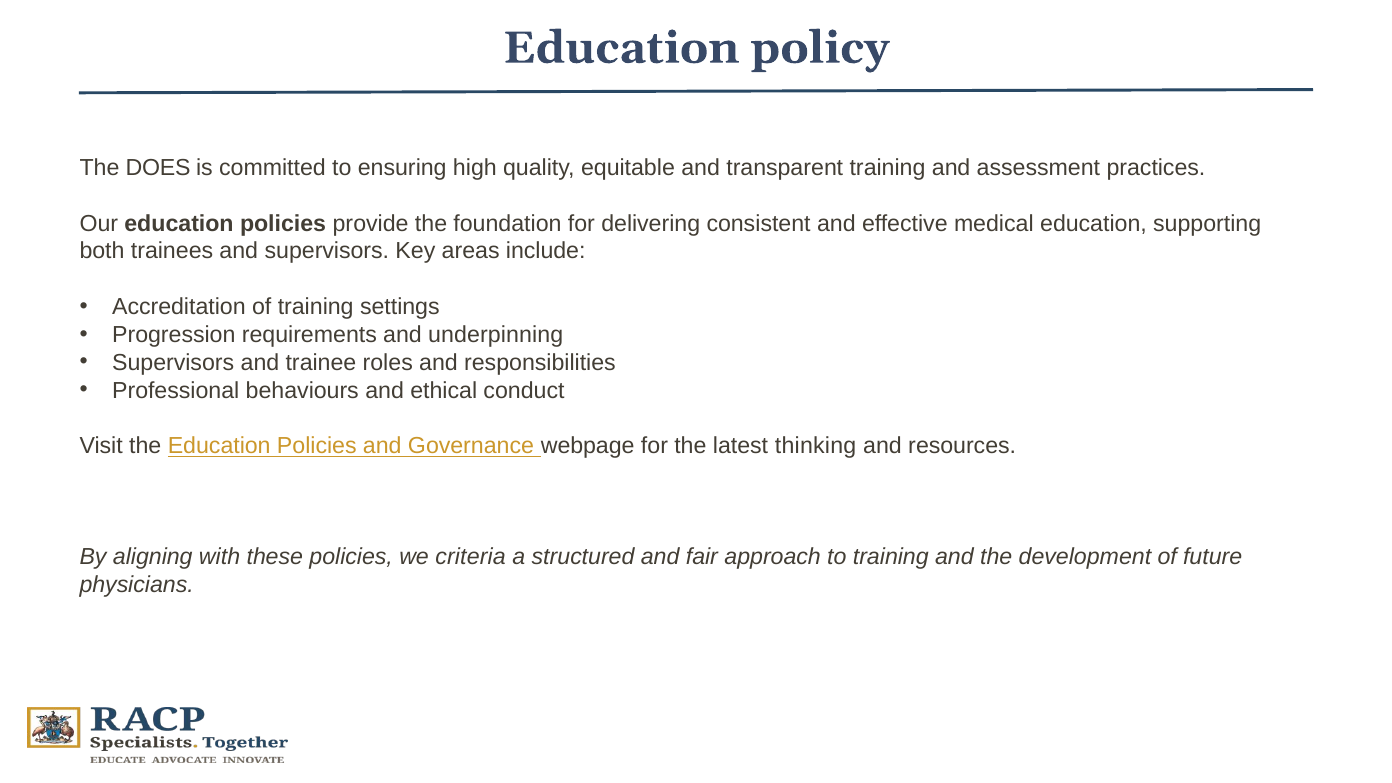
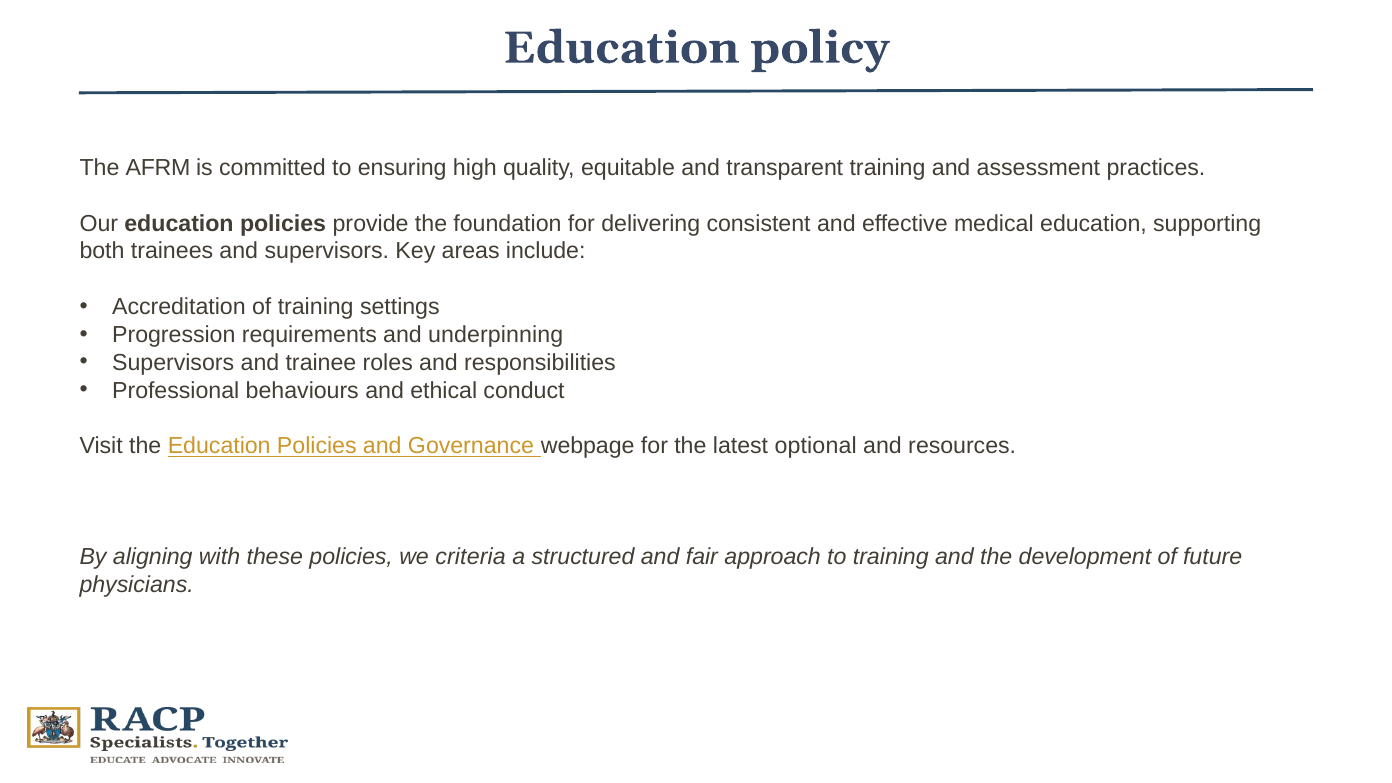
DOES: DOES -> AFRM (158, 168)
thinking: thinking -> optional (816, 446)
